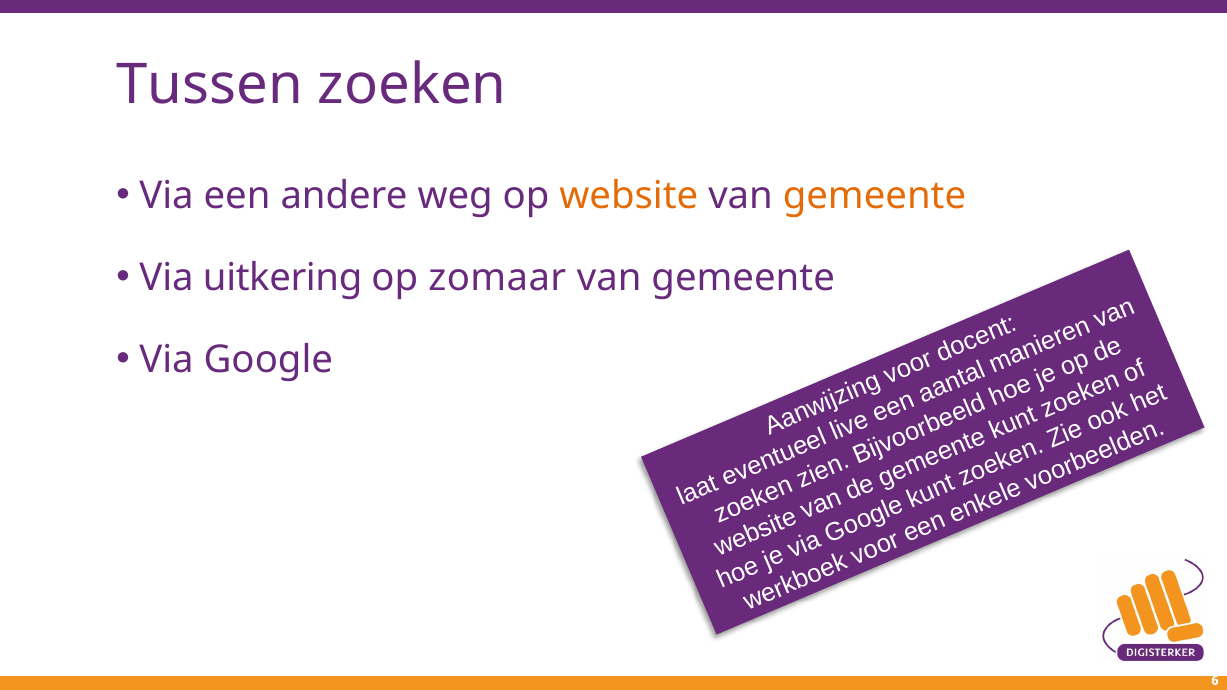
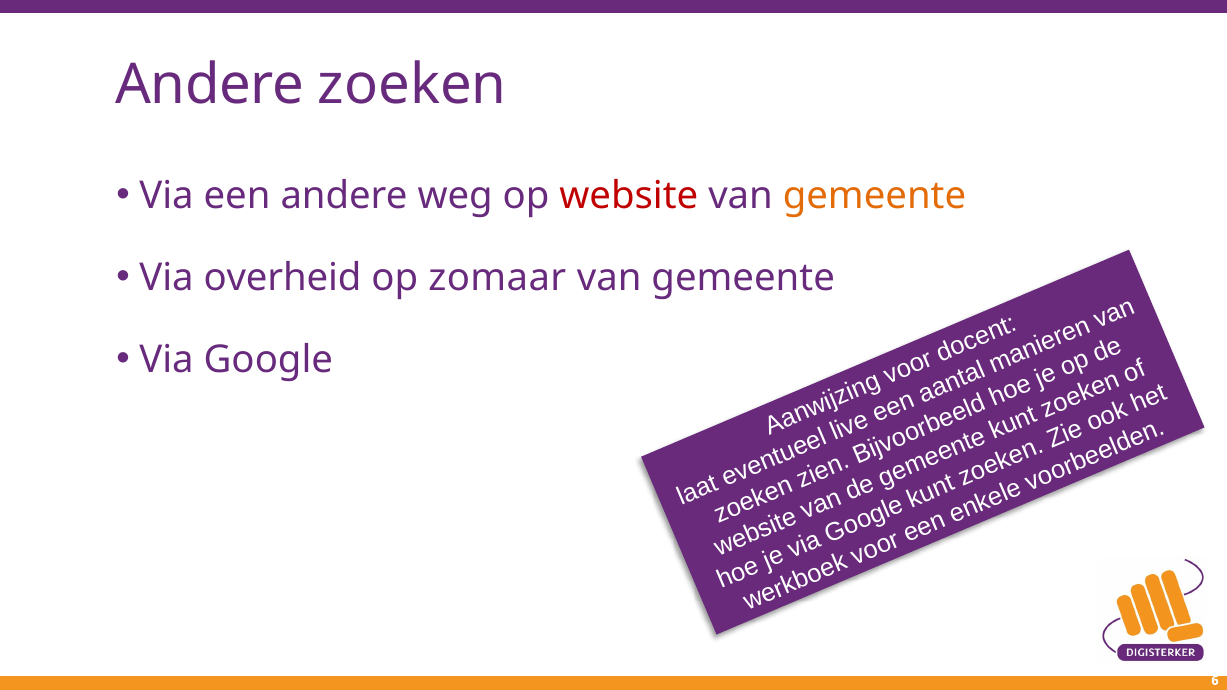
Tussen: Tussen -> Andere (210, 85)
website colour: orange -> red (629, 196)
uitkering: uitkering -> overheid (283, 278)
